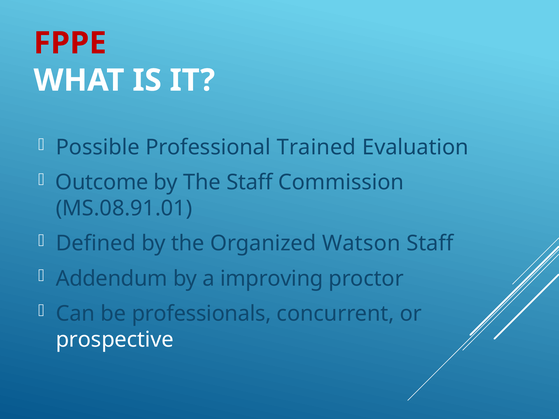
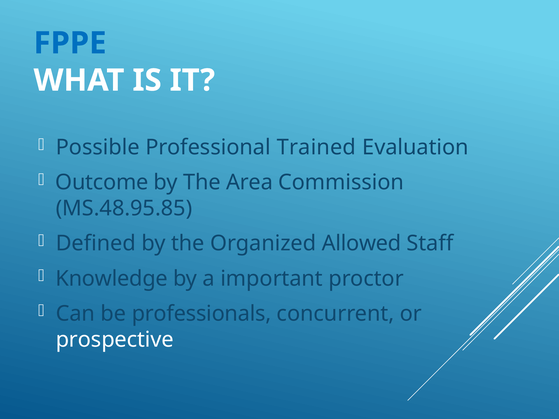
FPPE colour: red -> blue (70, 43)
The Staff: Staff -> Area (250, 183)
MS.08.91.01: MS.08.91.01 -> MS.48.95.85 (124, 209)
Watson: Watson -> Allowed (362, 244)
Addendum: Addendum -> Knowledge (112, 279)
improving: improving -> important (272, 279)
